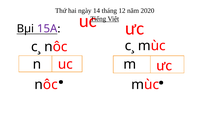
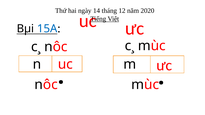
15A colour: purple -> blue (47, 29)
